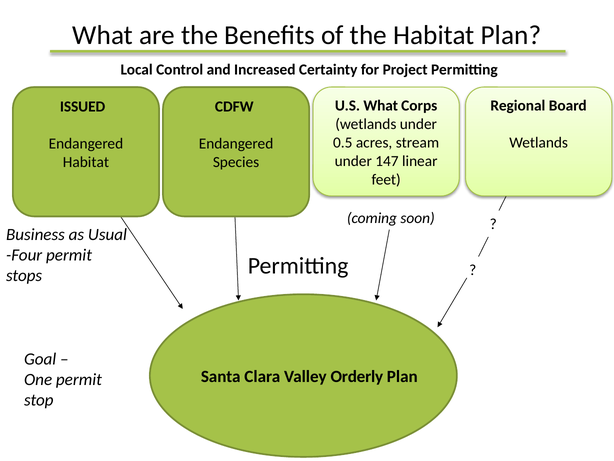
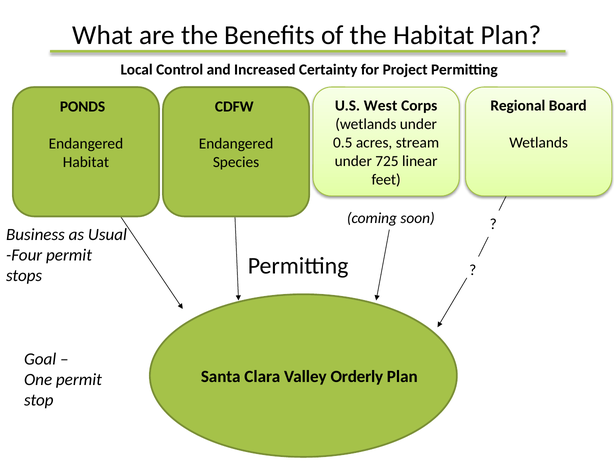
U.S What: What -> West (381, 106)
ISSUED: ISSUED -> PONDS (83, 107)
147: 147 -> 725 (387, 161)
